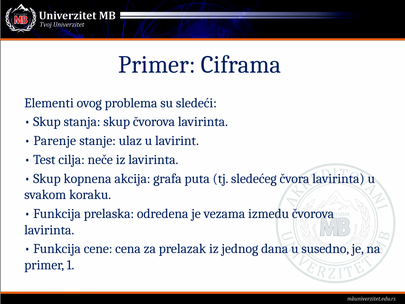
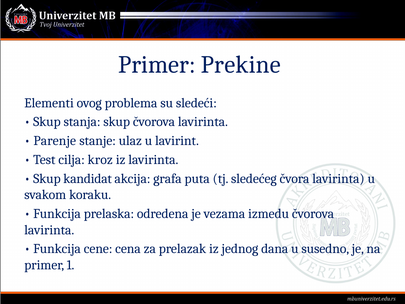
Ciframa: Ciframa -> Prekine (241, 65)
neče: neče -> kroz (100, 160)
kopnena: kopnena -> kandidat (88, 178)
